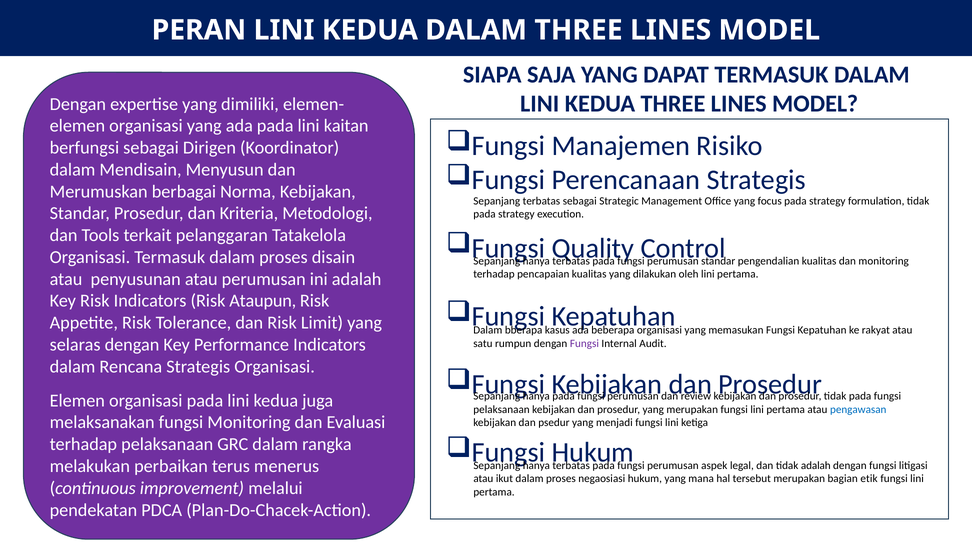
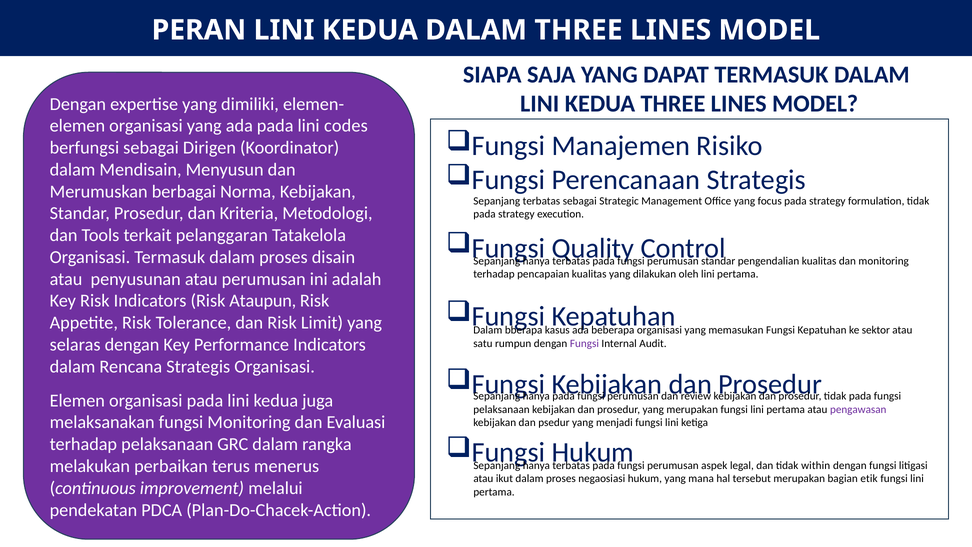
kaitan: kaitan -> codes (346, 126)
rakyat: rakyat -> sektor (876, 330)
pengawasan colour: blue -> purple (858, 409)
tidak adalah: adalah -> within (816, 465)
